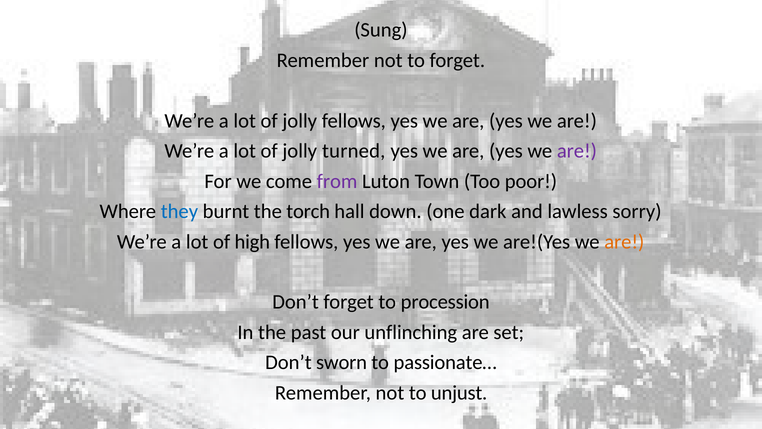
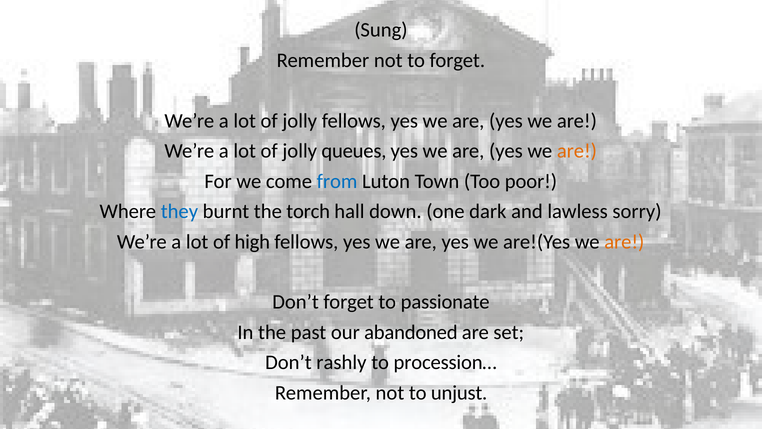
turned: turned -> queues (354, 151)
are colour: purple -> orange (577, 151)
from colour: purple -> blue (337, 181)
procession: procession -> passionate (445, 302)
unflinching: unflinching -> abandoned (411, 332)
sworn: sworn -> rashly (341, 362)
passionate…: passionate… -> procession… (445, 362)
